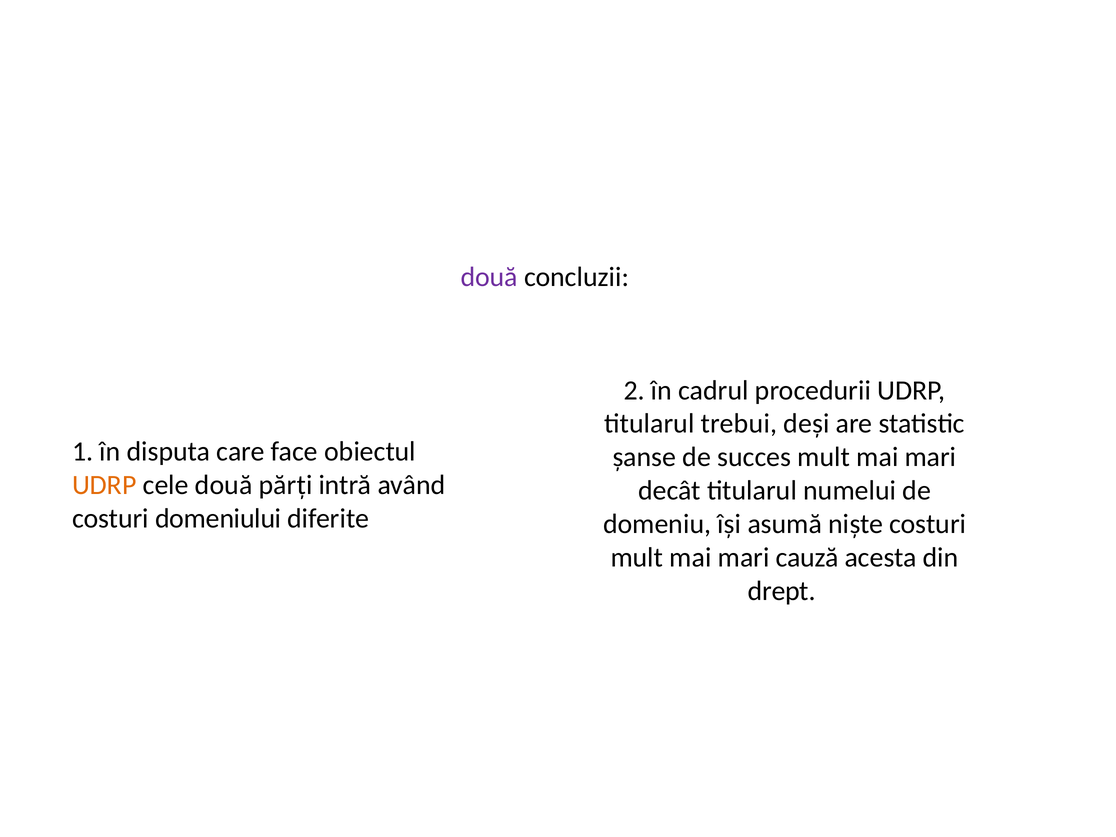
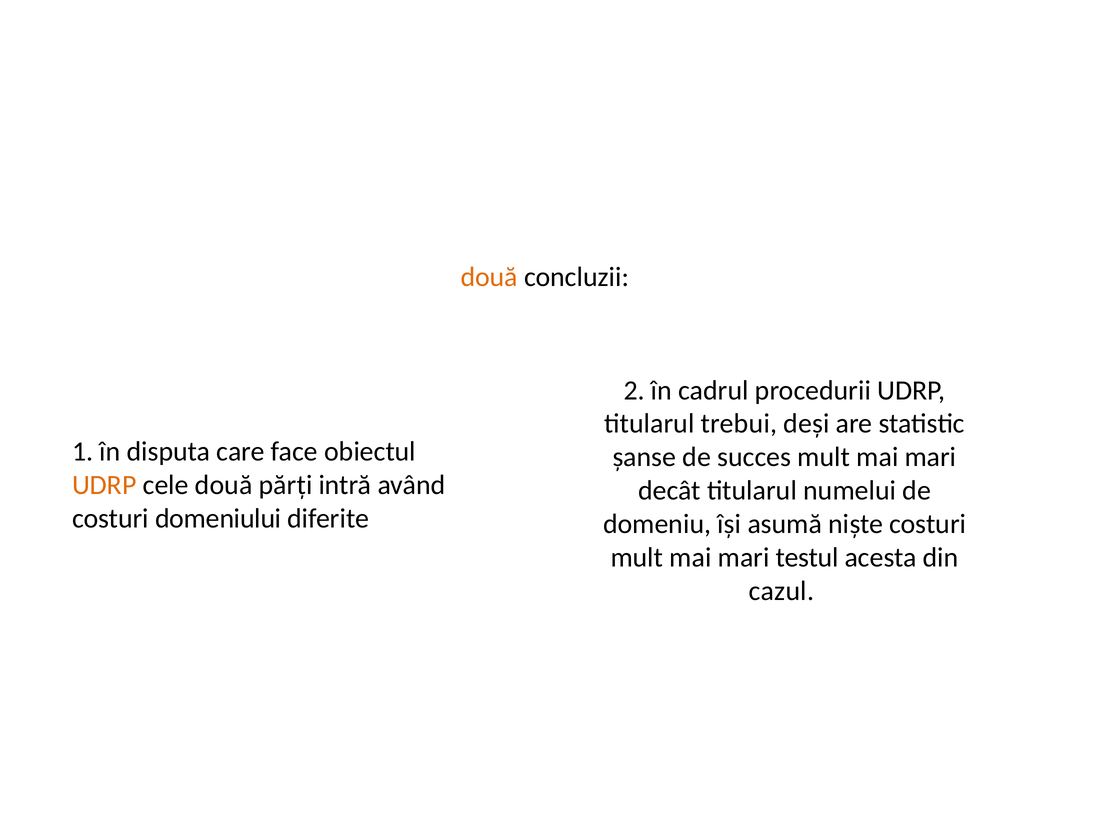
două colour: purple -> orange (489, 277)
cauză: cauză -> testul (807, 558)
drept: drept -> cazul (781, 591)
